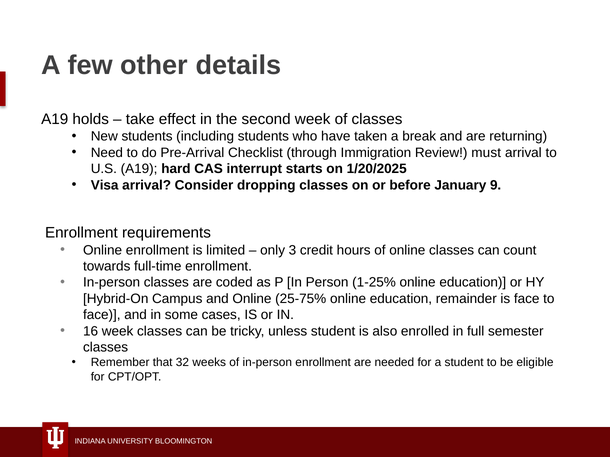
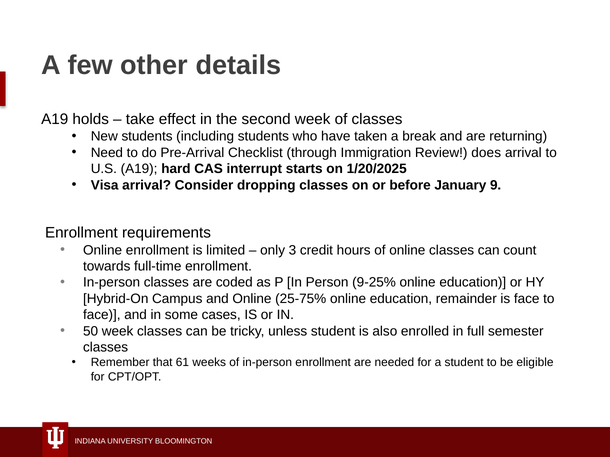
must: must -> does (486, 153)
1-25%: 1-25% -> 9-25% (374, 283)
16: 16 -> 50 (91, 331)
32: 32 -> 61 (182, 363)
